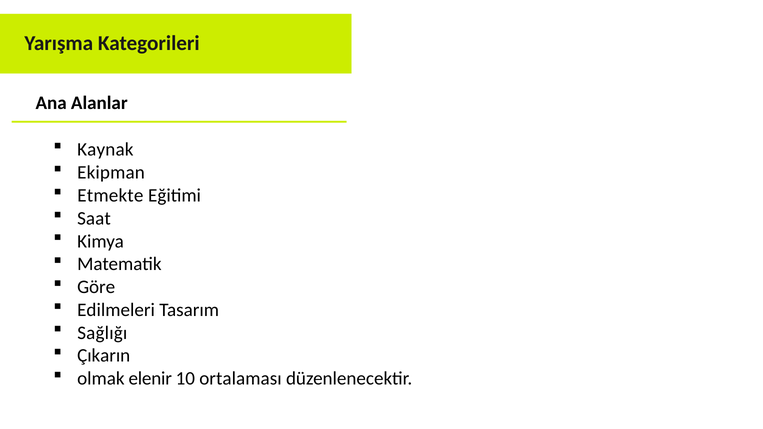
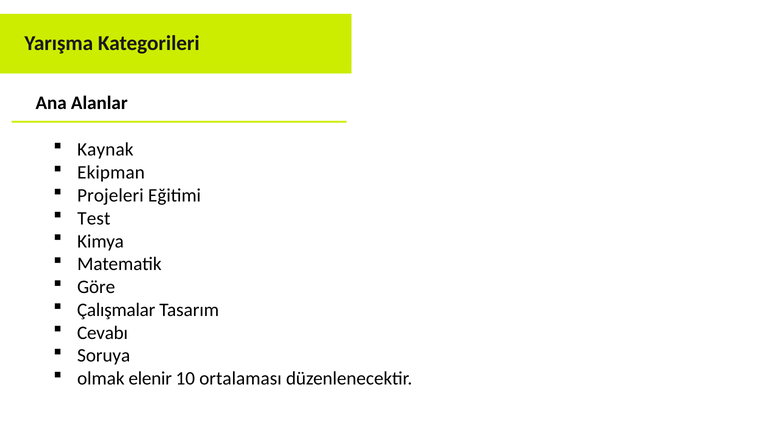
Etmekte: Etmekte -> Projeleri (110, 196)
Saat: Saat -> Test (94, 218)
Edilmeleri: Edilmeleri -> Çalışmalar (116, 310)
Sağlığı: Sağlığı -> Cevabı (103, 333)
Çıkarın: Çıkarın -> Soruya (104, 356)
